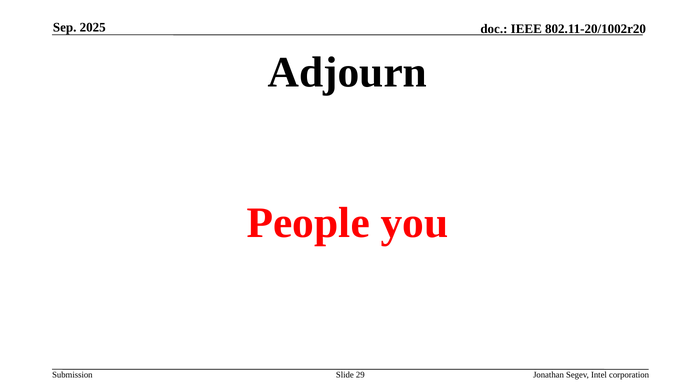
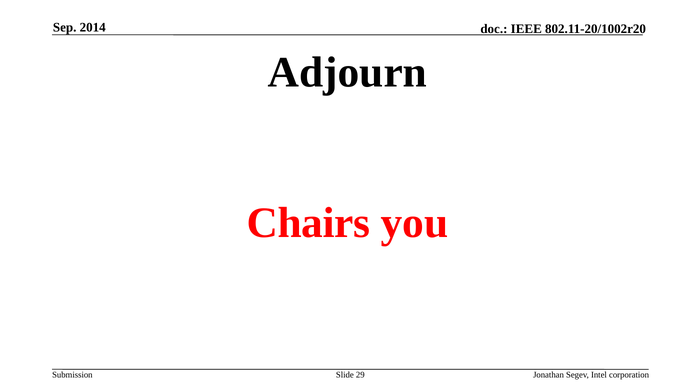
2025: 2025 -> 2014 (93, 28)
People: People -> Chairs (308, 223)
